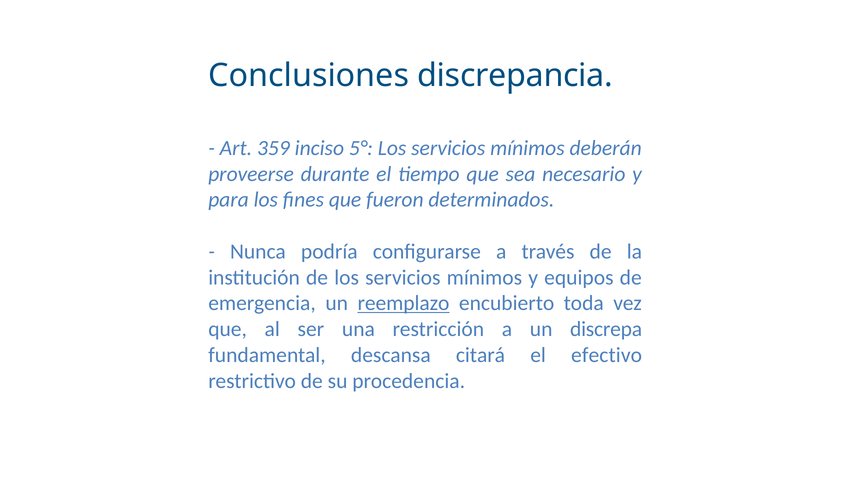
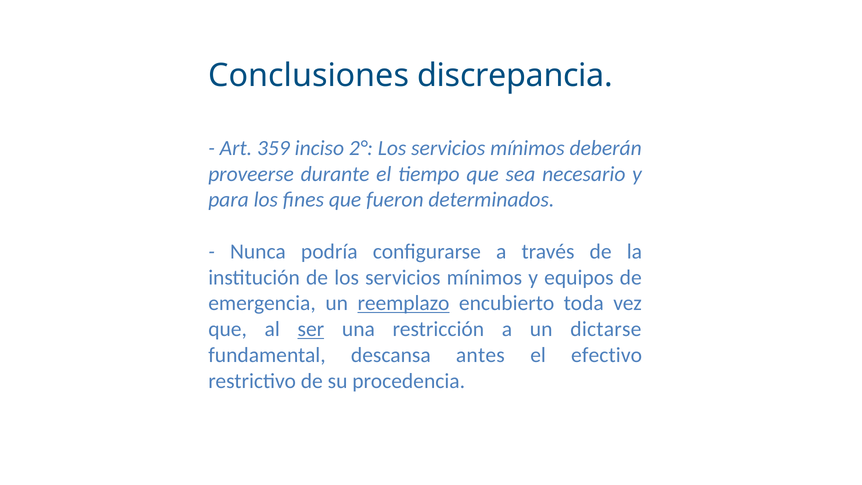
5°: 5° -> 2° (361, 148)
ser underline: none -> present (311, 329)
discrepa: discrepa -> dictarse (606, 329)
citará: citará -> antes (480, 355)
